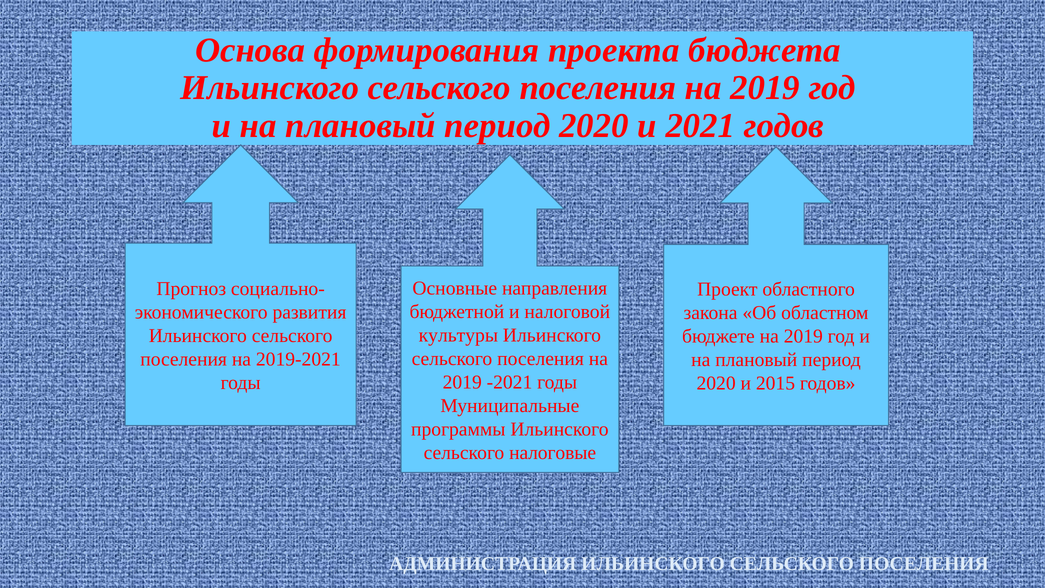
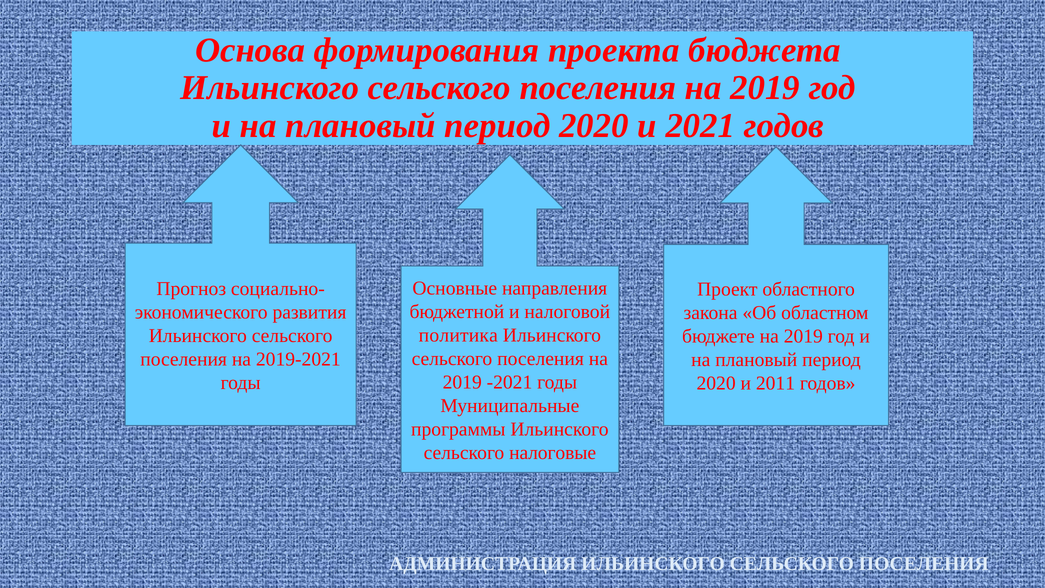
культуры: культуры -> политика (458, 335)
2015: 2015 -> 2011 (775, 383)
